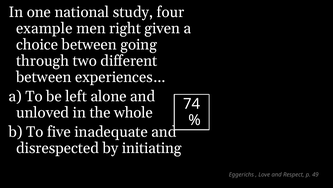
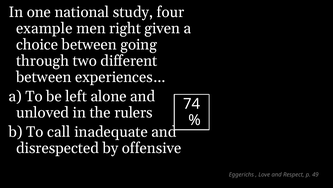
whole: whole -> rulers (133, 112)
five: five -> call (59, 131)
initiating: initiating -> offensive (152, 148)
